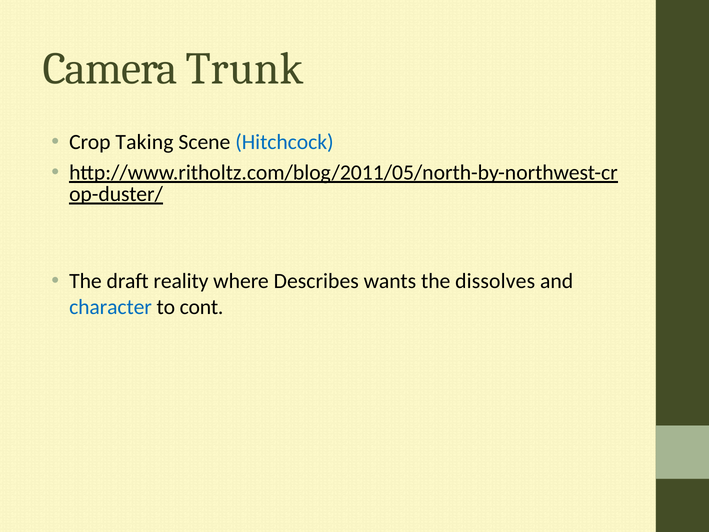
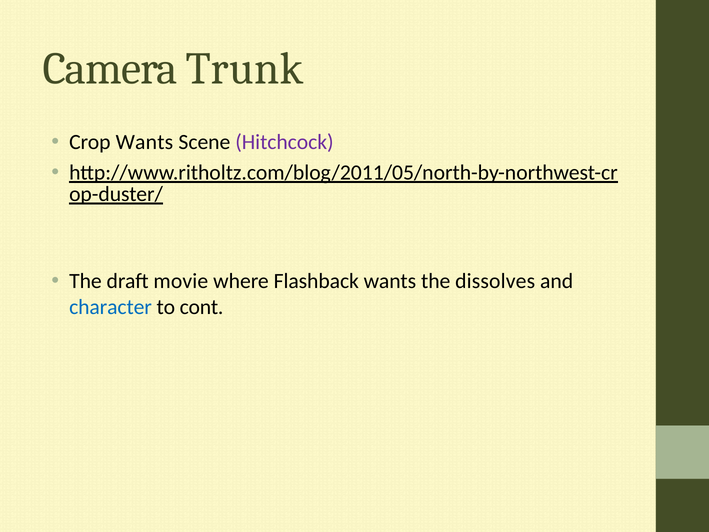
Crop Taking: Taking -> Wants (144, 142)
Hitchcock colour: blue -> purple (284, 142)
reality: reality -> movie (181, 281)
Describes: Describes -> Flashback (316, 281)
